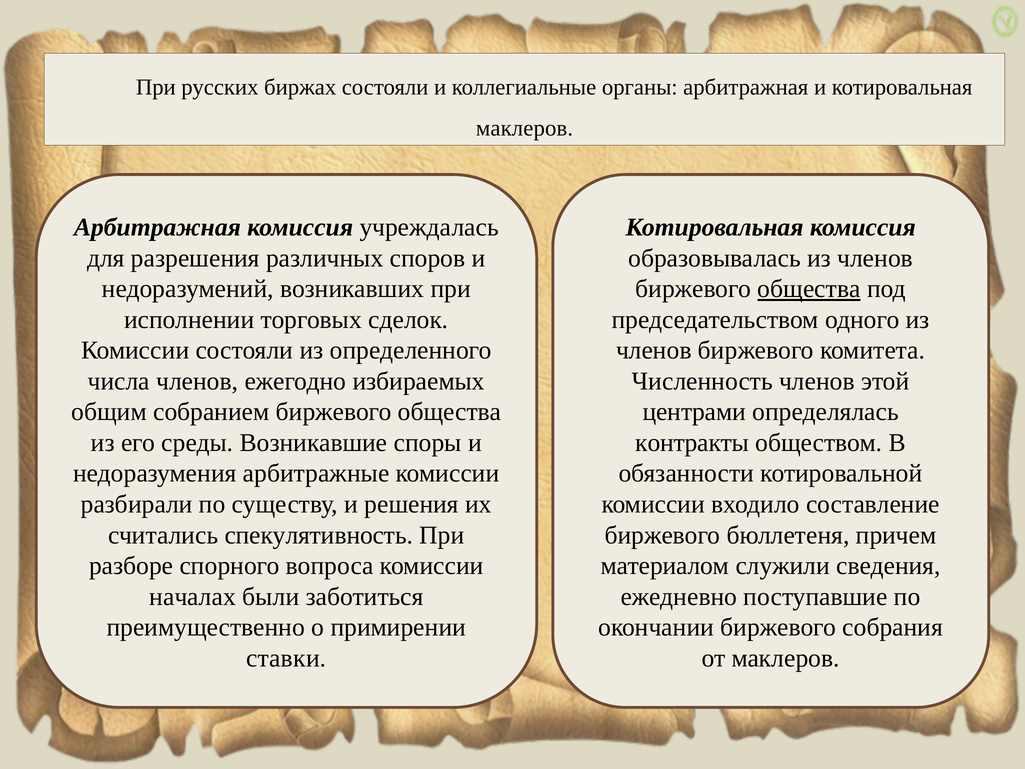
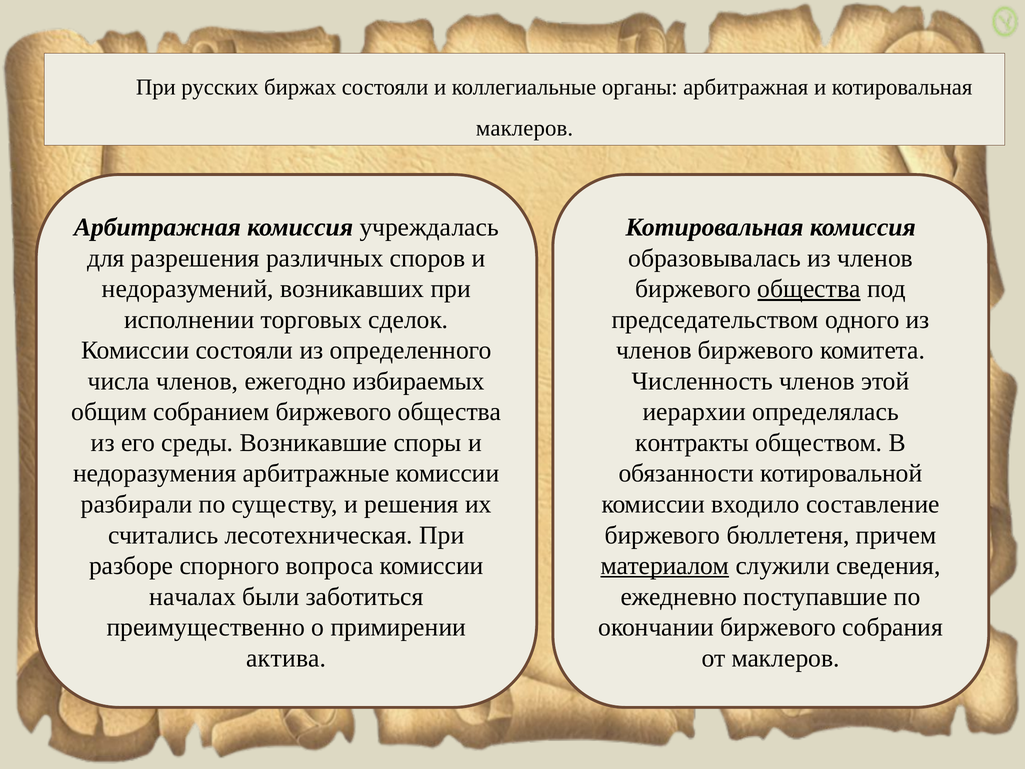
центрами: центрами -> иерархии (694, 412)
спекулятивность: спекулятивность -> лесотехническая (319, 535)
материалом underline: none -> present (665, 566)
ставки: ставки -> актива (286, 658)
